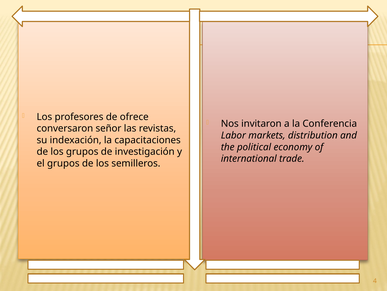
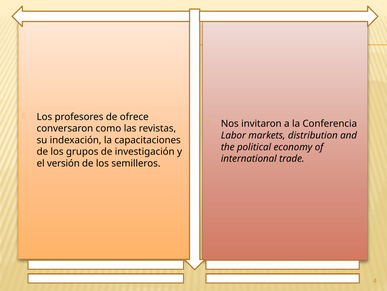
señor: señor -> como (108, 128)
el grupos: grupos -> versión (63, 163)
